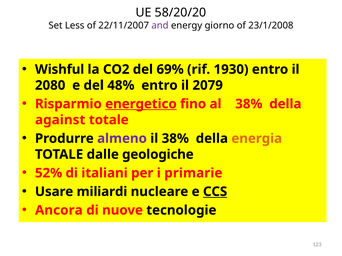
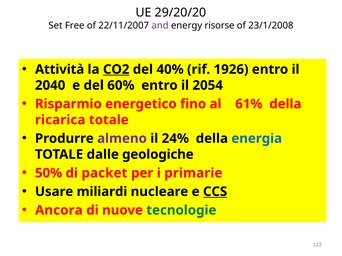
58/20/20: 58/20/20 -> 29/20/20 (180, 13)
Less: Less -> Free (75, 26)
giorno: giorno -> risorse (220, 26)
Wishful: Wishful -> Attività (60, 70)
CO2 underline: none -> present (116, 70)
69%: 69% -> 40% (170, 70)
1930: 1930 -> 1926 (231, 70)
2080: 2080 -> 2040 (50, 85)
48%: 48% -> 60% (121, 85)
2079: 2079 -> 2054 (208, 85)
energetico underline: present -> none (141, 104)
al 38%: 38% -> 61% (249, 104)
against: against -> ricarica (60, 120)
il 38%: 38% -> 24% (175, 139)
energia colour: orange -> blue (257, 139)
52%: 52% -> 50% (49, 173)
italiani: italiani -> packet (104, 173)
tecnologie colour: black -> green (181, 211)
